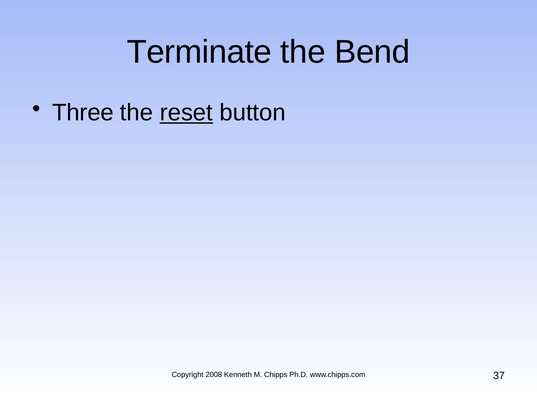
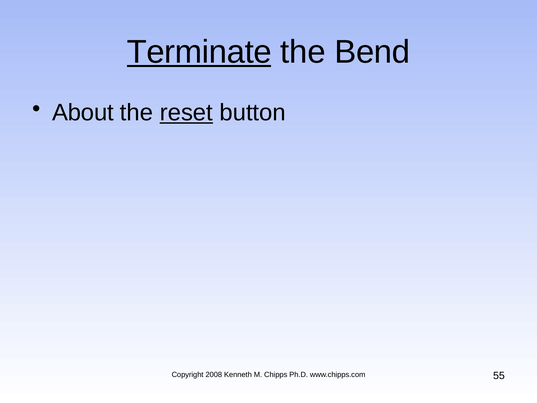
Terminate underline: none -> present (199, 52)
Three: Three -> About (83, 113)
37: 37 -> 55 (499, 376)
